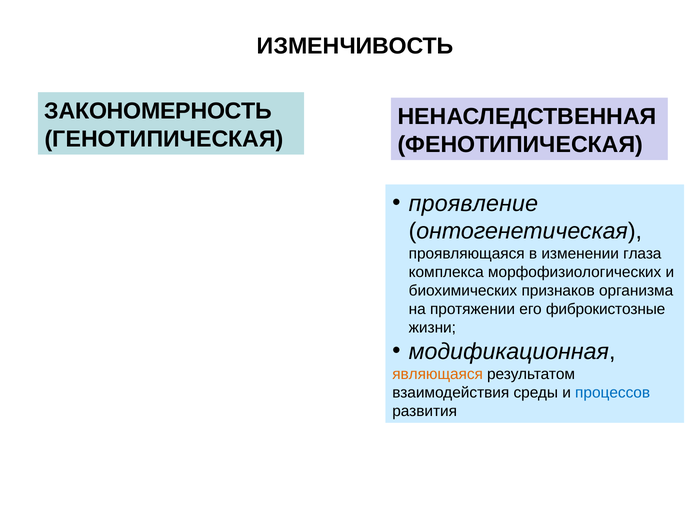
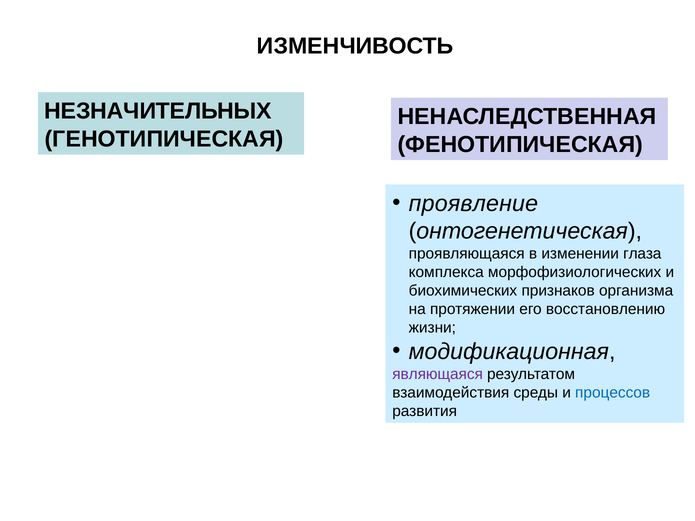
ЗАКОНОМЕРНОСТЬ: ЗАКОНОМЕРНОСТЬ -> НЕЗНАЧИТЕЛЬНЫХ (158, 111)
фиброкистозные: фиброкистозные -> восстановлению (606, 310)
являющаяся colour: orange -> purple (438, 374)
